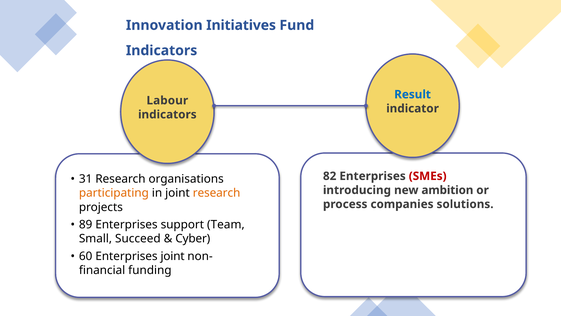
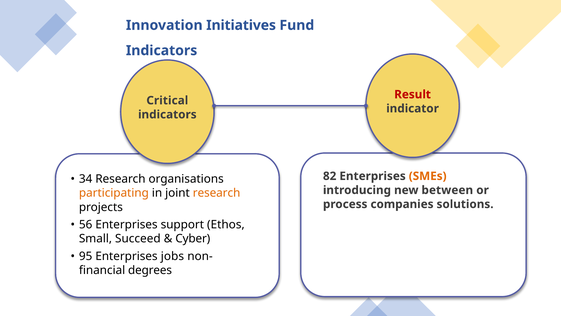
Result colour: blue -> red (413, 94)
Labour: Labour -> Critical (167, 100)
SMEs colour: red -> orange (428, 176)
31: 31 -> 34 (86, 179)
ambition: ambition -> between (447, 190)
89: 89 -> 56 (86, 224)
Team: Team -> Ethos (226, 224)
60: 60 -> 95 (86, 256)
Enterprises joint: joint -> jobs (172, 256)
funding: funding -> degrees (150, 270)
